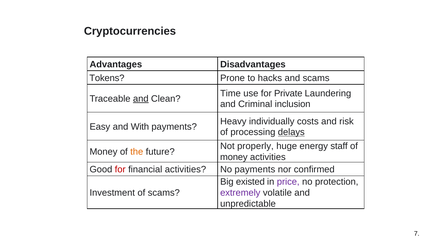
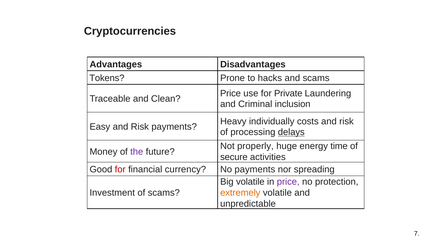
Time: Time -> Price (231, 93)
and underline: present -> none (141, 99)
Easy and With: With -> Risk (140, 127)
staff: staff -> time (339, 146)
the colour: orange -> purple (137, 152)
money: money -> secure (234, 157)
financial activities: activities -> currency (185, 170)
confirmed: confirmed -> spreading (314, 170)
Big existed: existed -> volatile (250, 182)
extremely colour: purple -> orange (240, 193)
